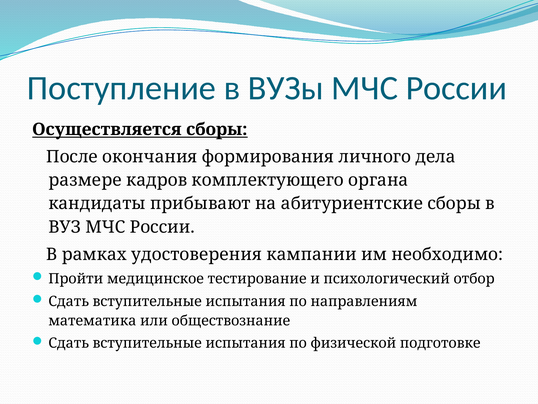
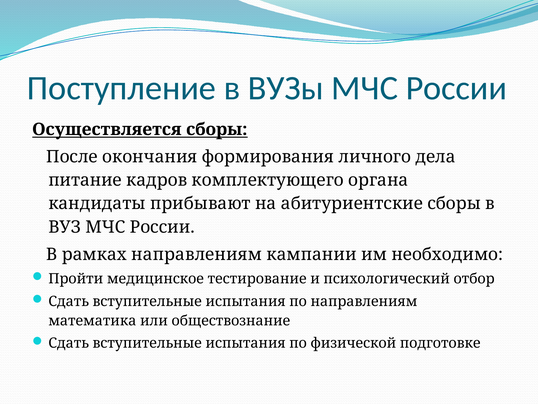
размере: размере -> питание (85, 180)
рамках удостоверения: удостоверения -> направлениям (197, 254)
